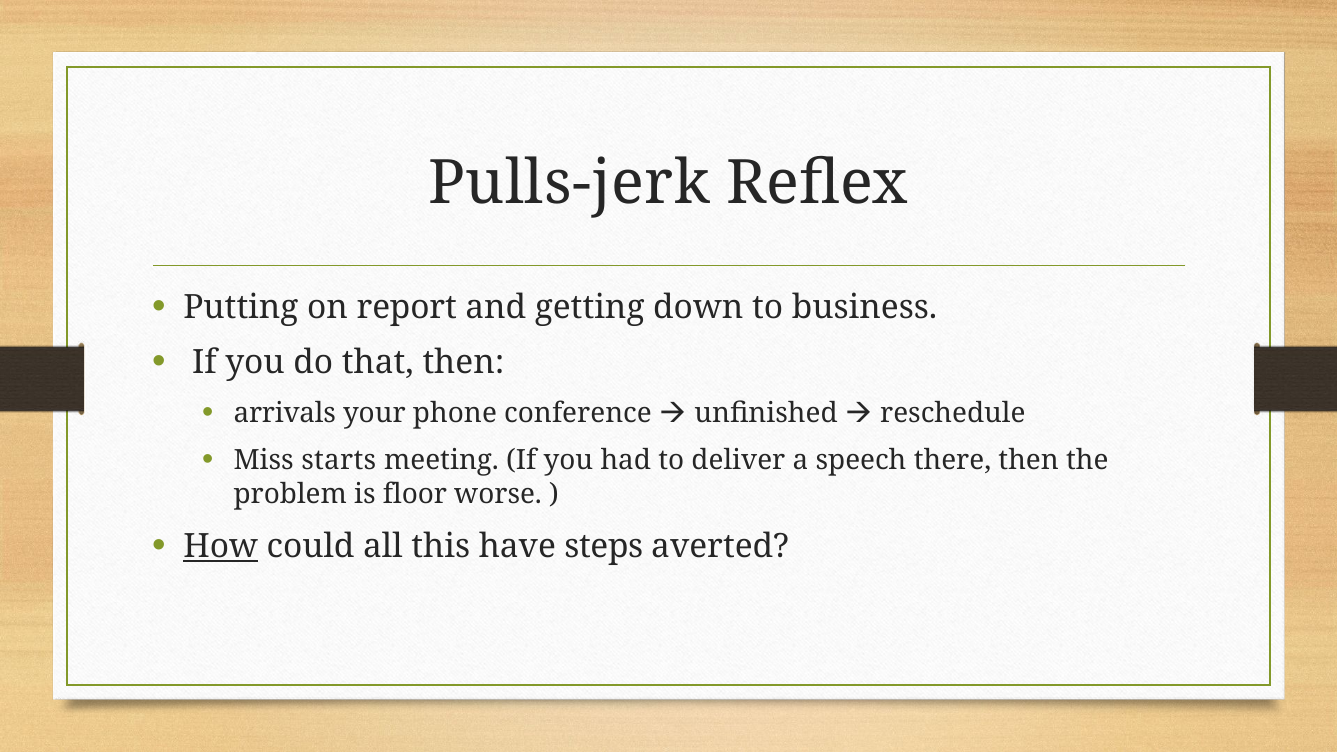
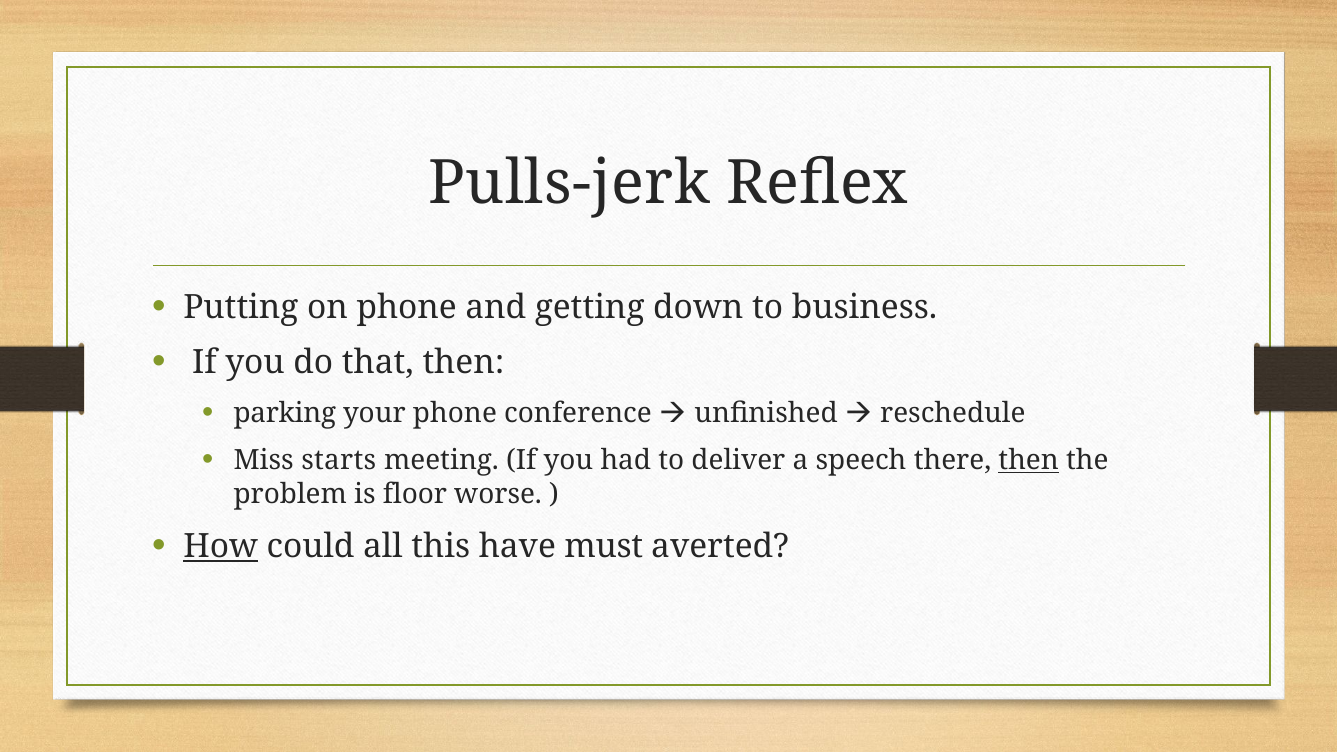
on report: report -> phone (407, 308)
arrivals: arrivals -> parking (285, 413)
then underline: none -> present (1029, 461)
steps: steps -> must (604, 546)
